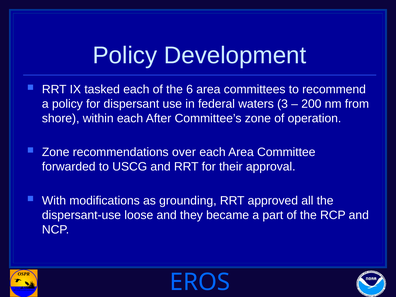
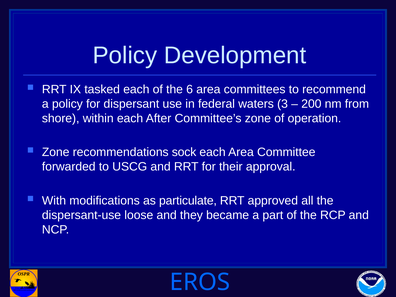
over: over -> sock (184, 152)
grounding: grounding -> particulate (188, 201)
